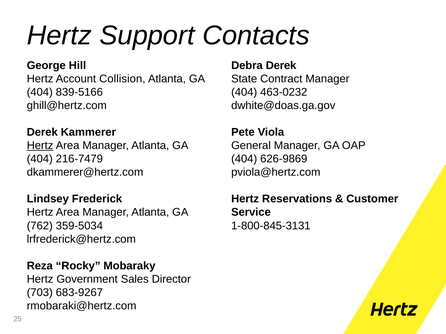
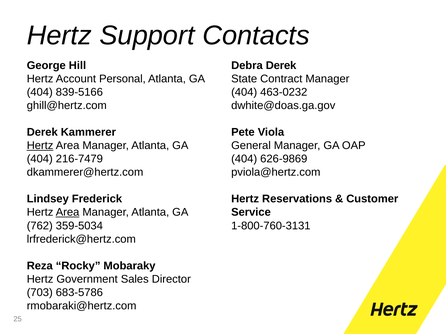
Collision: Collision -> Personal (122, 79)
Area underline: none -> present (68, 213)
1-800-845-3131: 1-800-845-3131 -> 1-800-760-3131 (271, 226)
683-9267: 683-9267 -> 683-5786 (79, 293)
